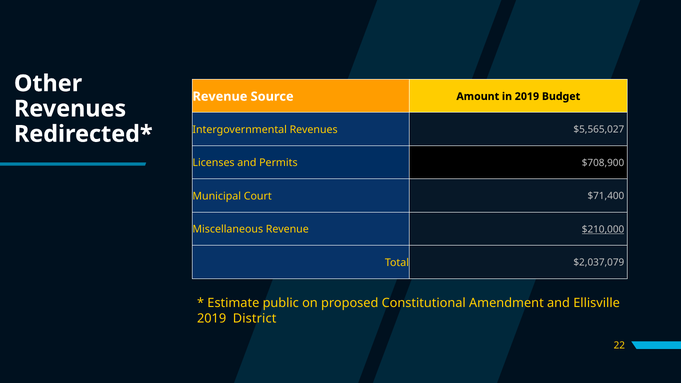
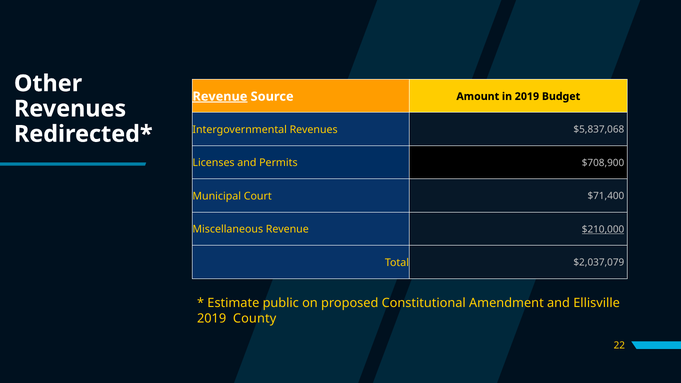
Revenue underline: none -> present (220, 97)
$5,565,027: $5,565,027 -> $5,837,068 (599, 130)
District: District -> County (255, 318)
